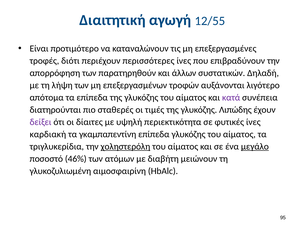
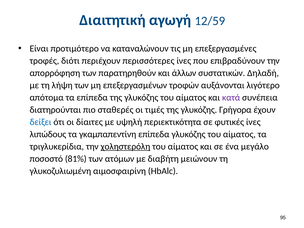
12/55: 12/55 -> 12/59 (210, 21)
Λιπώδης: Λιπώδης -> Γρήγορα (235, 110)
δείξει colour: purple -> blue (41, 122)
καρδιακή: καρδιακή -> λιπώδους (48, 134)
μεγάλο underline: present -> none (255, 147)
46%: 46% -> 81% (76, 159)
